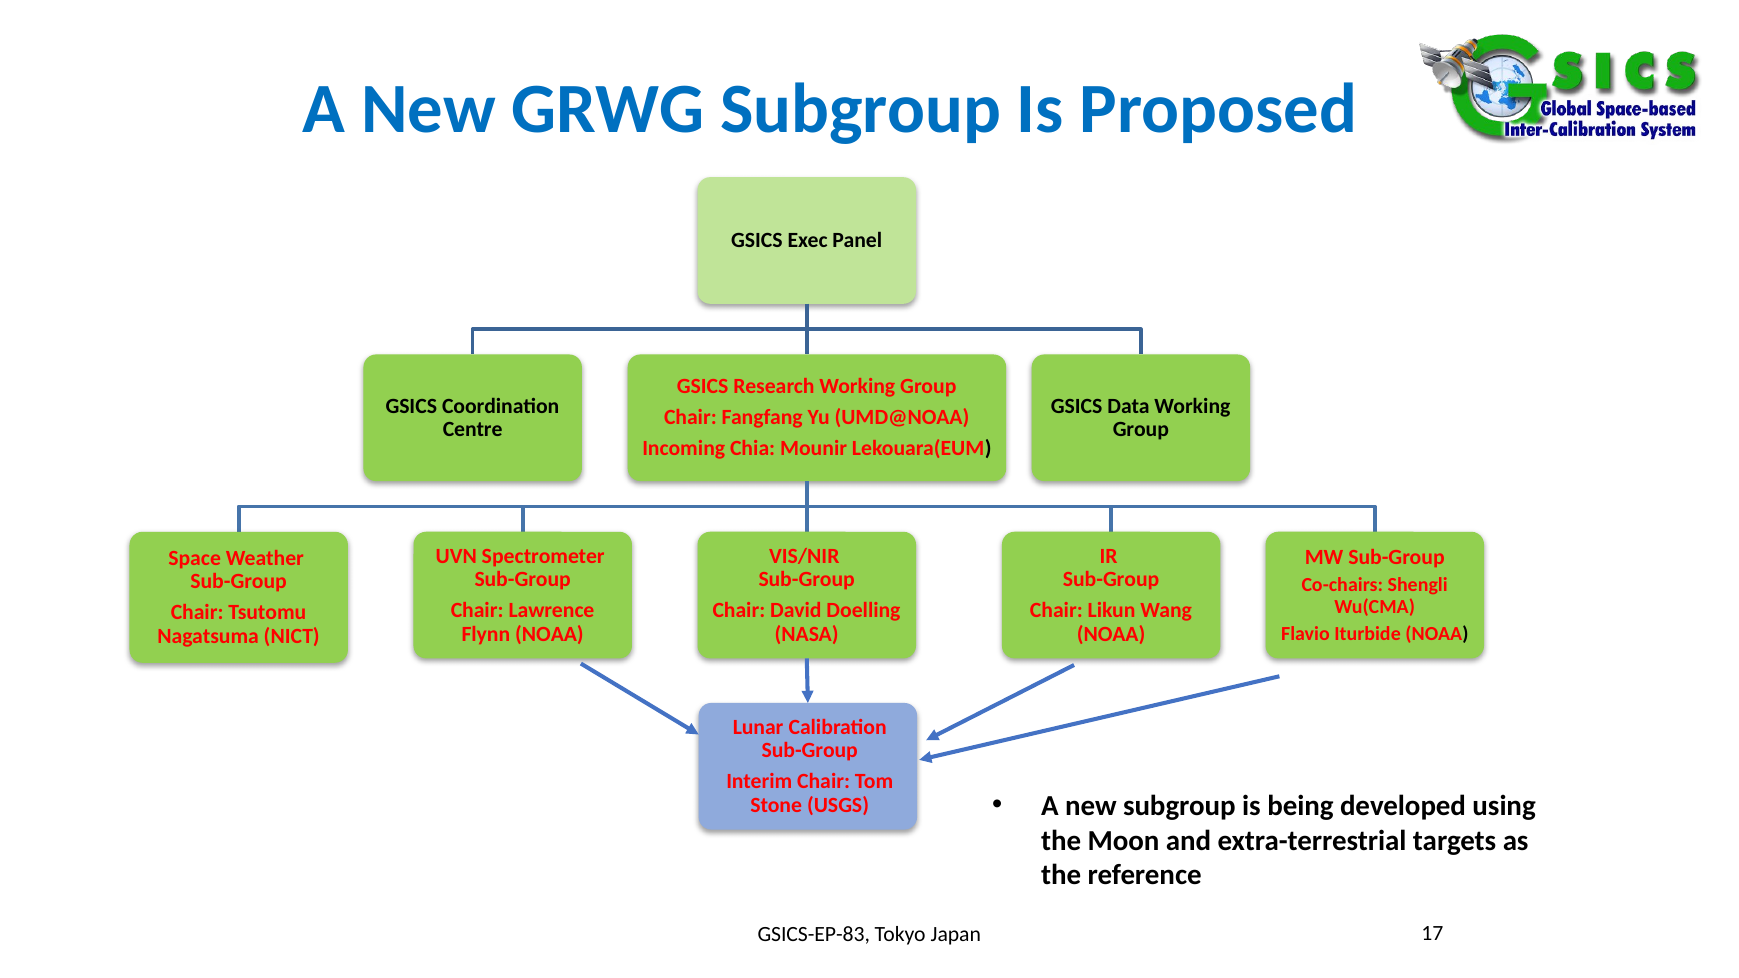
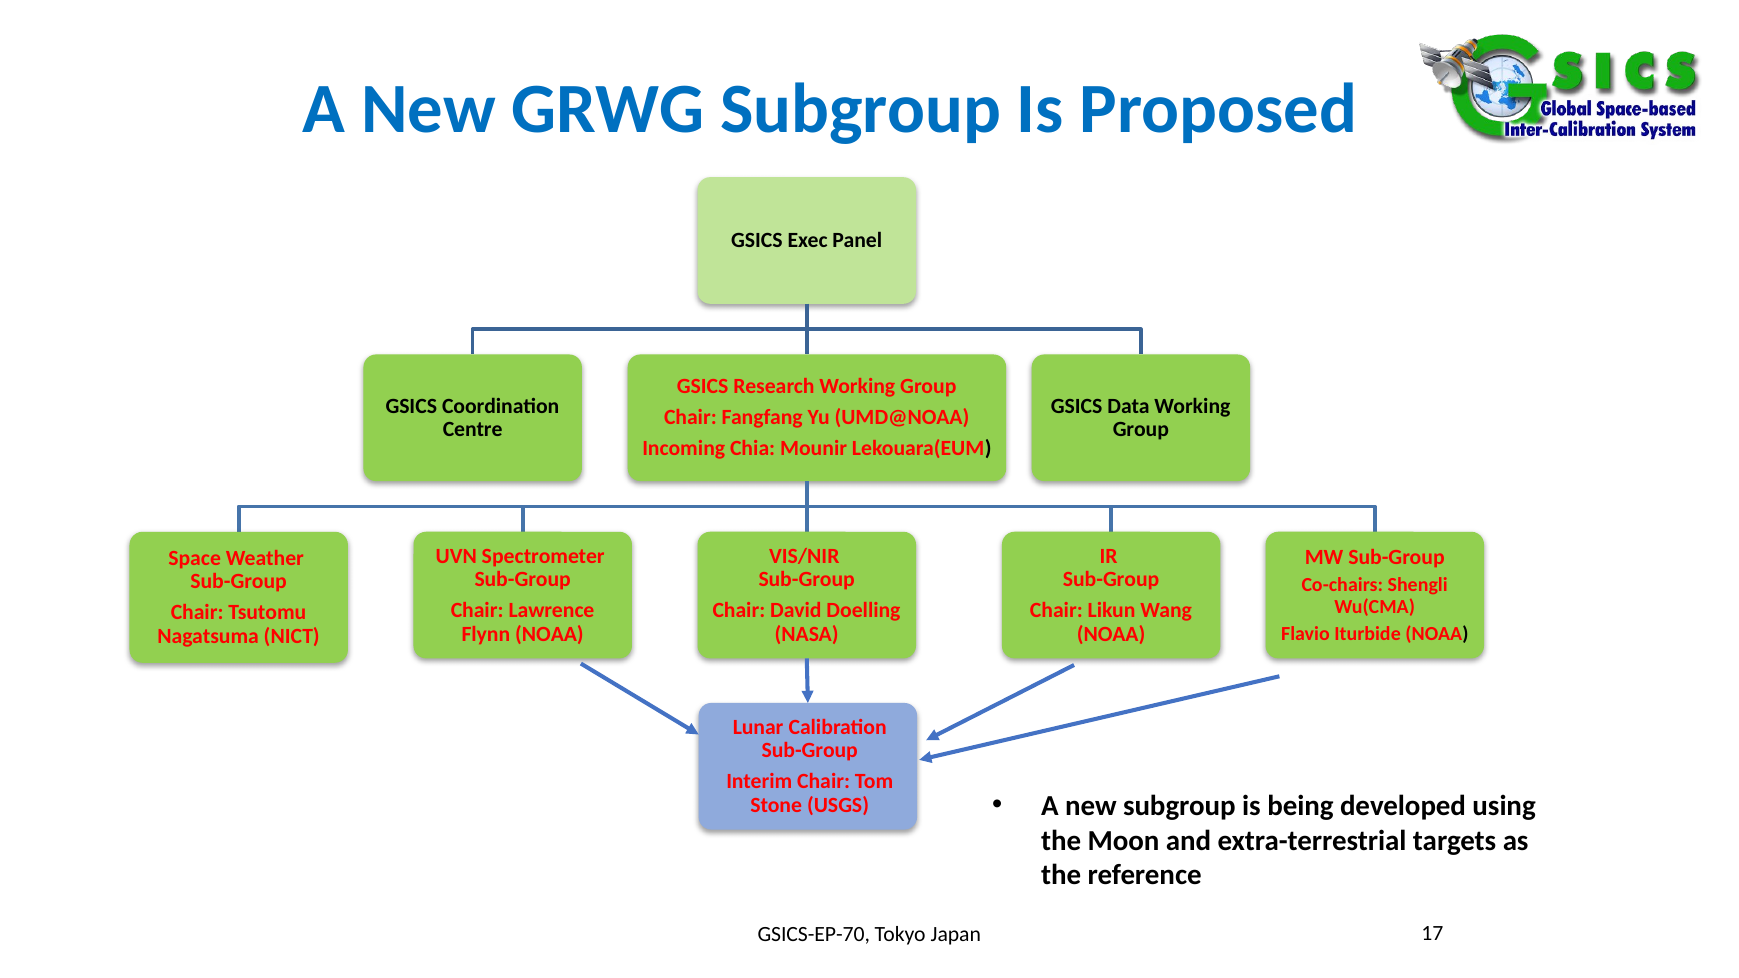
GSICS-EP-83: GSICS-EP-83 -> GSICS-EP-70 (814, 934)
